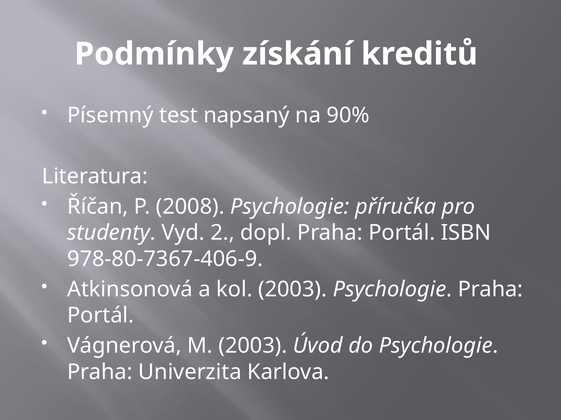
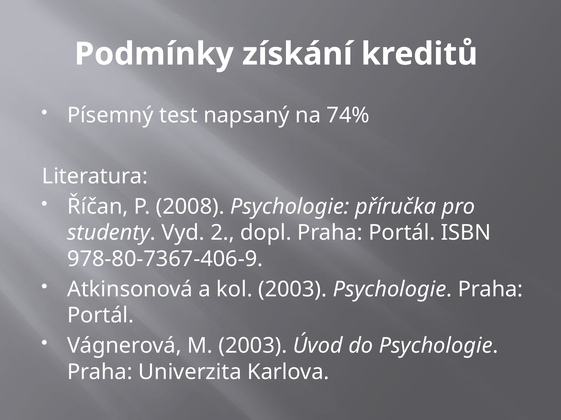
90%: 90% -> 74% (348, 116)
